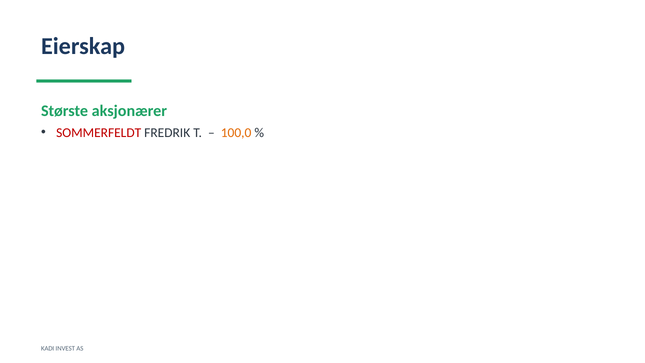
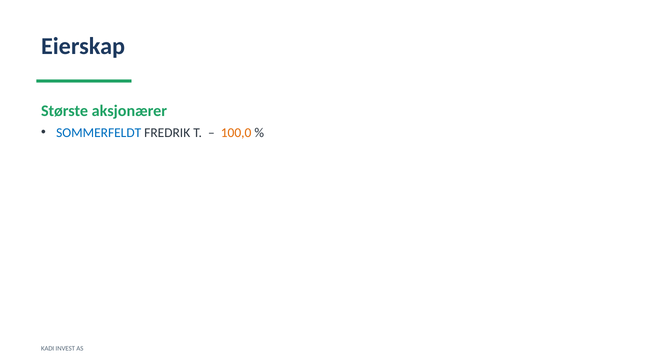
SOMMERFELDT colour: red -> blue (99, 133)
